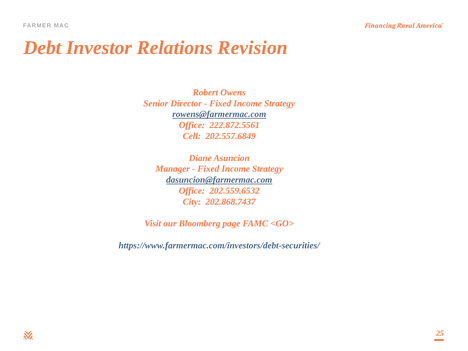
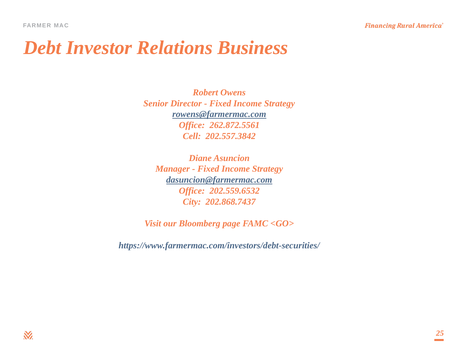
Revision: Revision -> Business (253, 48)
222.872.5561: 222.872.5561 -> 262.872.5561 (235, 125)
202.557.6849: 202.557.6849 -> 202.557.3842 (231, 136)
